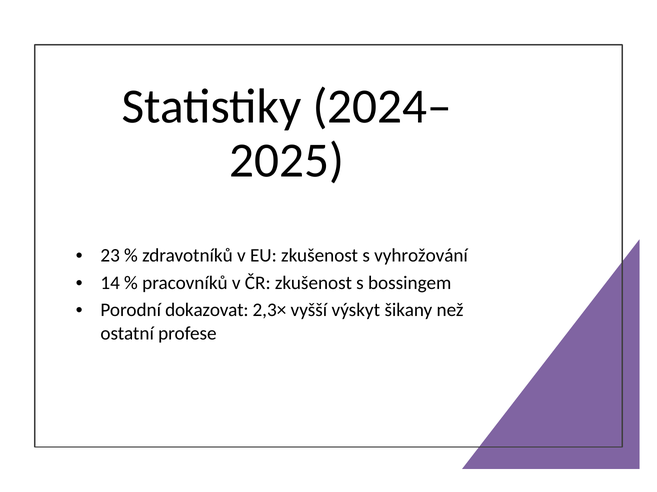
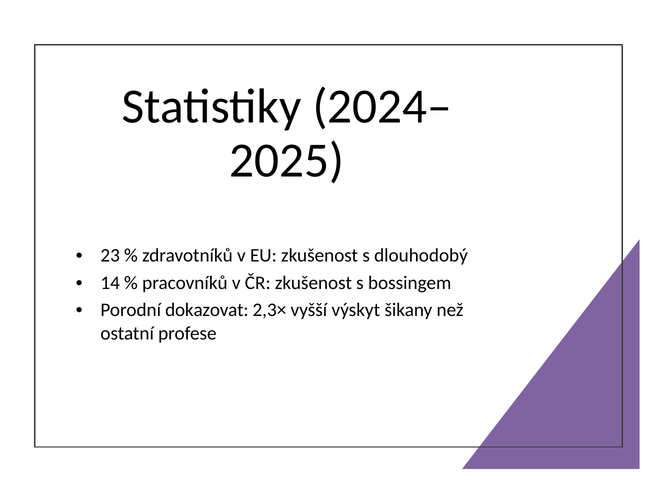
vyhrožování: vyhrožování -> dlouhodobý (421, 256)
